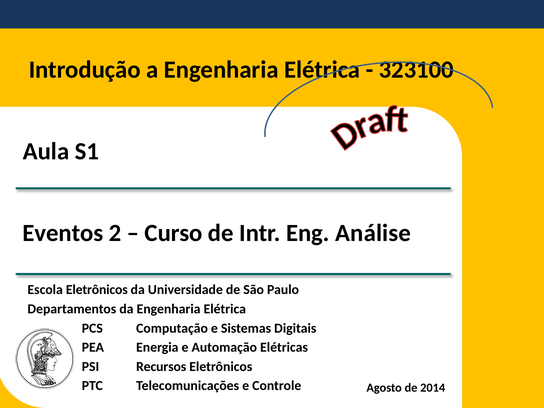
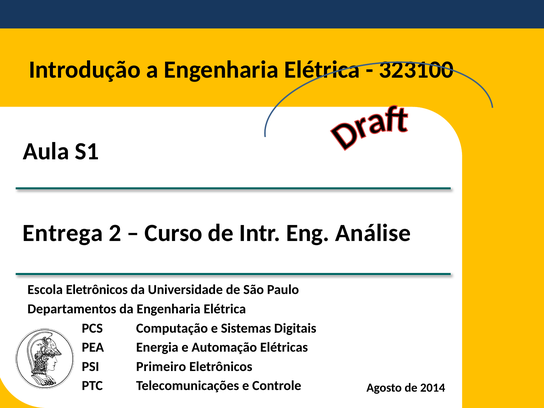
Eventos: Eventos -> Entrega (63, 233)
Recursos: Recursos -> Primeiro (161, 366)
